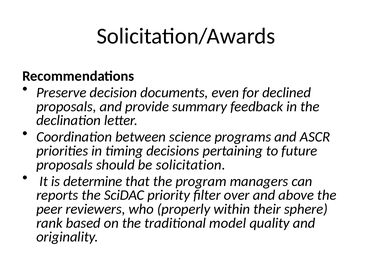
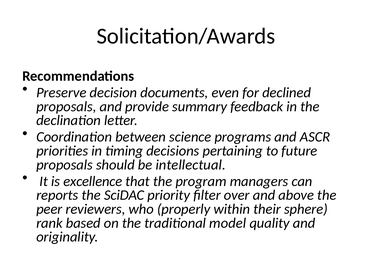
solicitation: solicitation -> intellectual (191, 165)
determine: determine -> excellence (93, 181)
